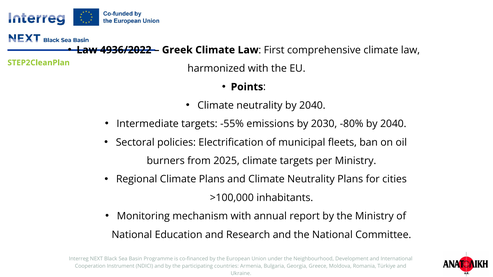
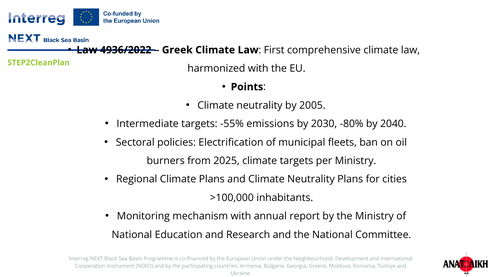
neutrality by 2040: 2040 -> 2005 (312, 105)
